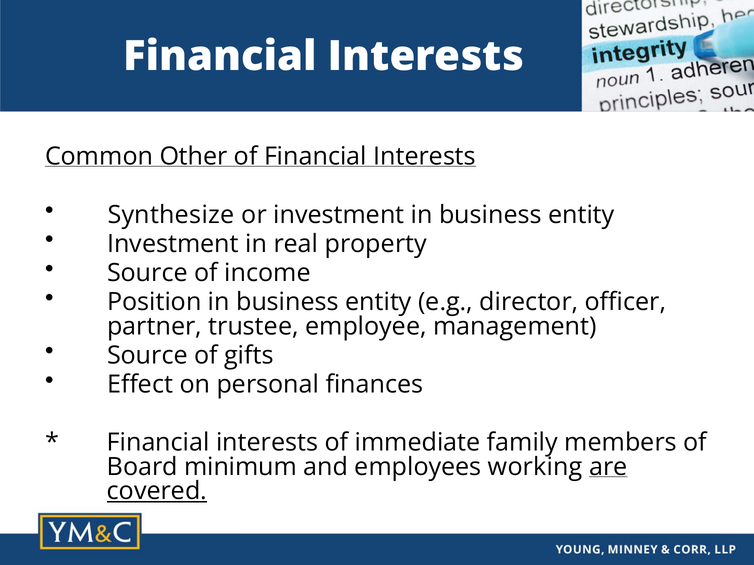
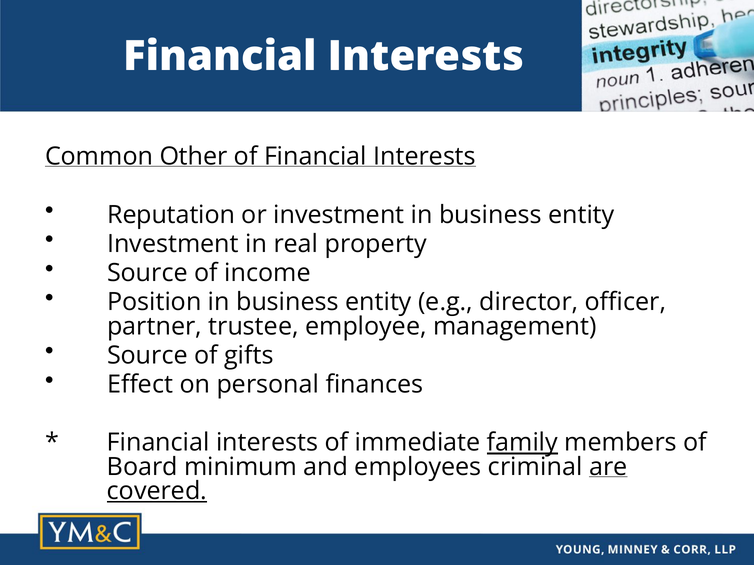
Synthesize: Synthesize -> Reputation (171, 215)
family underline: none -> present (522, 443)
working: working -> criminal (535, 467)
